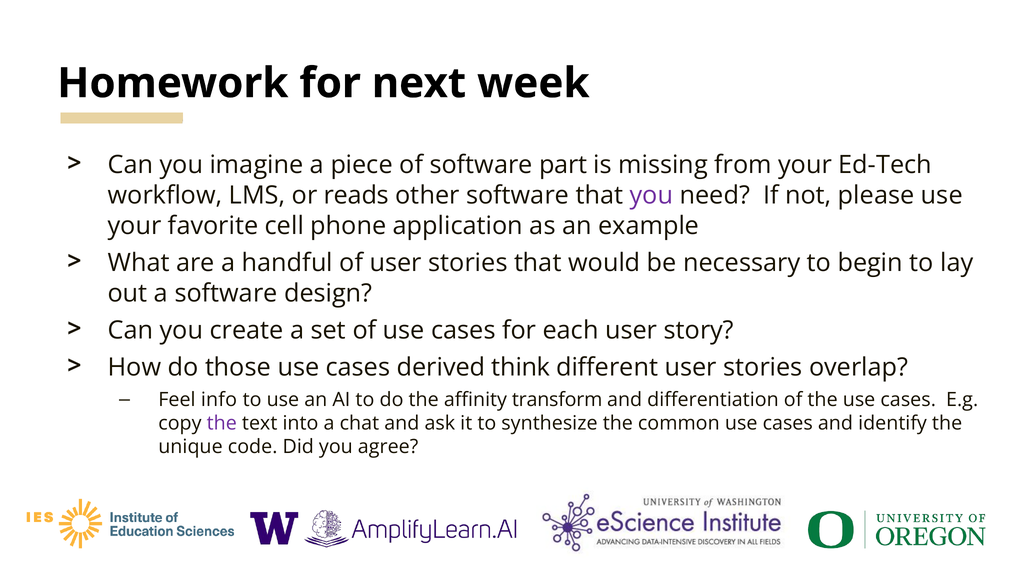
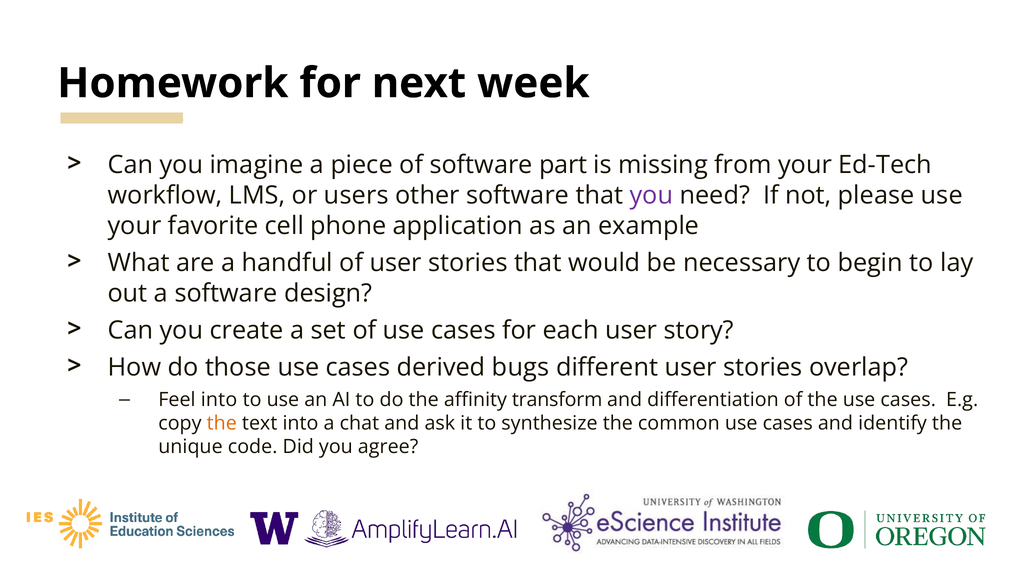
reads: reads -> users (356, 196)
think: think -> bugs (521, 368)
Feel info: info -> into (219, 400)
the colour: purple -> orange (222, 423)
